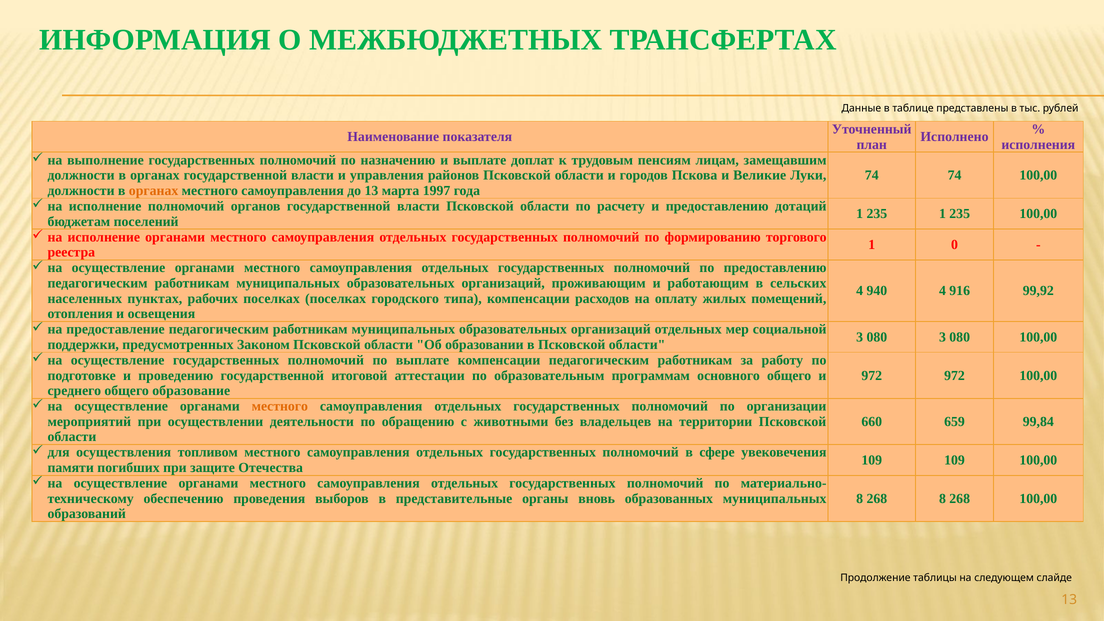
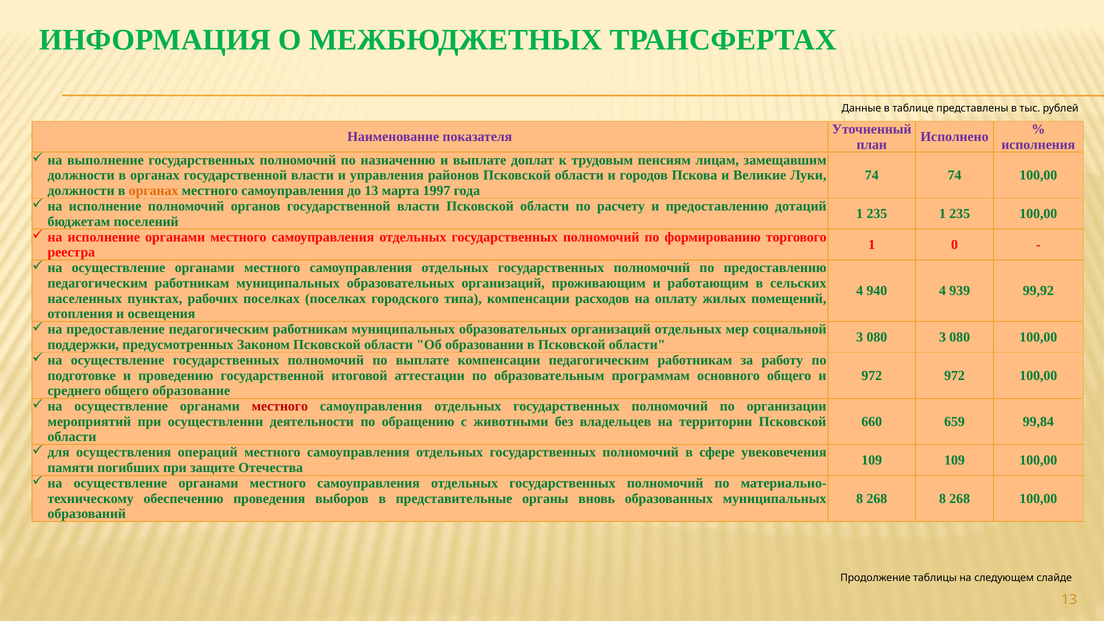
916: 916 -> 939 (960, 291)
местного colour: orange -> red (280, 406)
топливом: топливом -> операций (208, 452)
